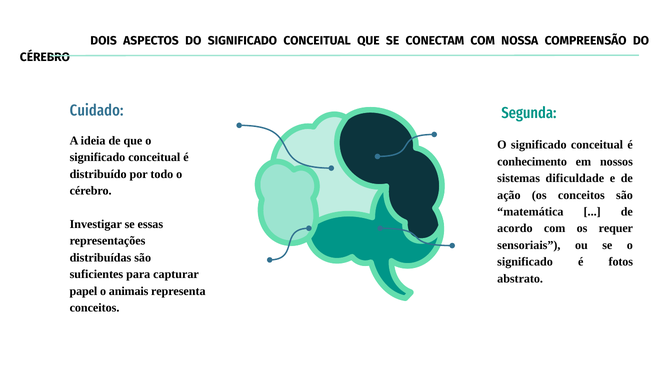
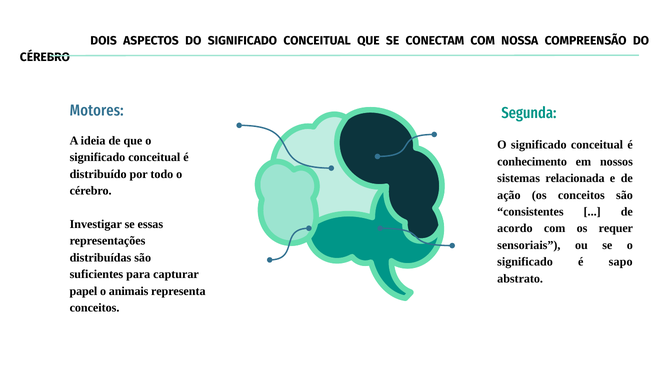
Cuidado: Cuidado -> Motores (97, 110)
dificuldade: dificuldade -> relacionada (575, 178)
matemática: matemática -> consistentes (530, 211)
fotos: fotos -> sapo (621, 261)
